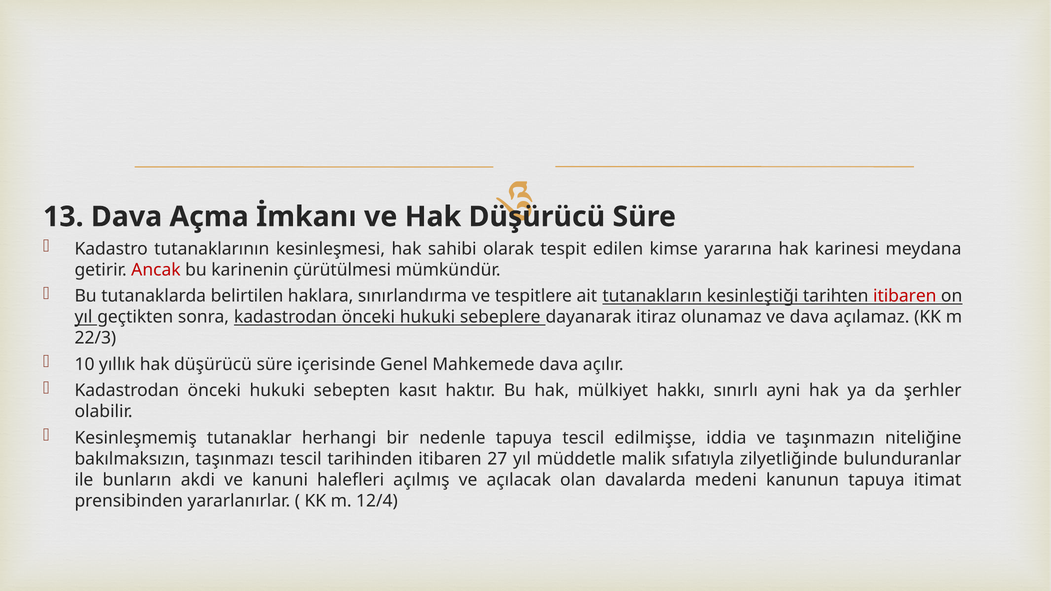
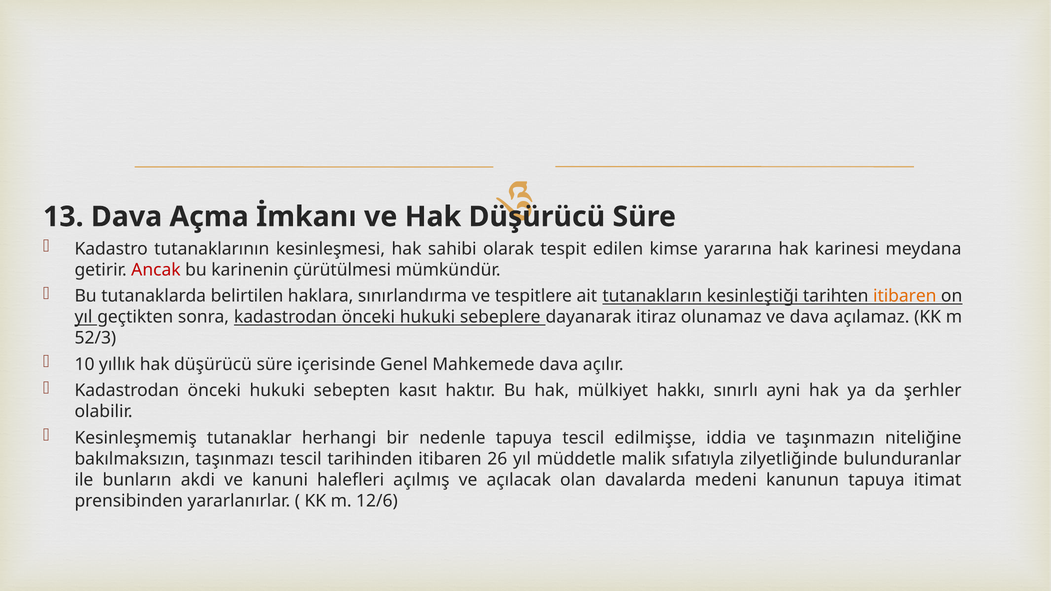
itibaren colour: red -> orange (905, 296)
22/3: 22/3 -> 52/3 (95, 338)
27: 27 -> 26 (497, 459)
12/4: 12/4 -> 12/6 (377, 501)
